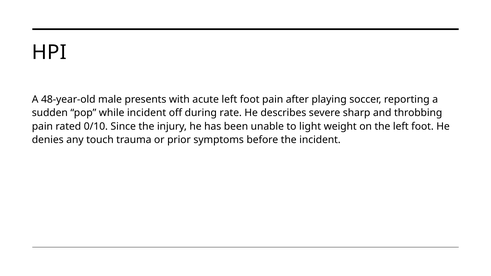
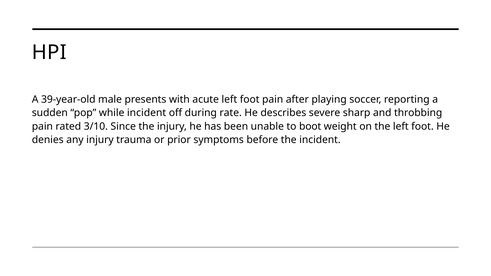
48-year-old: 48-year-old -> 39-year-old (68, 99)
0/10: 0/10 -> 3/10 (96, 126)
light: light -> boot (310, 126)
any touch: touch -> injury (100, 140)
